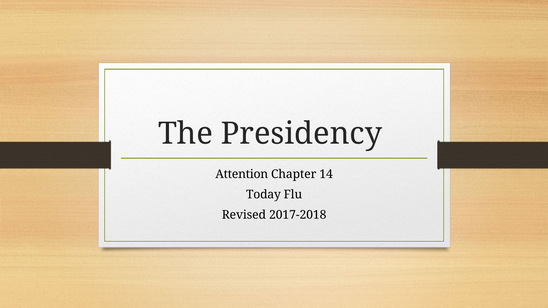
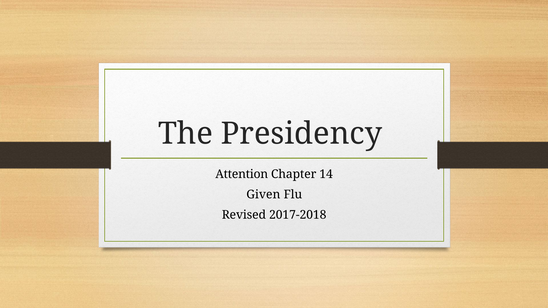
Today: Today -> Given (263, 195)
